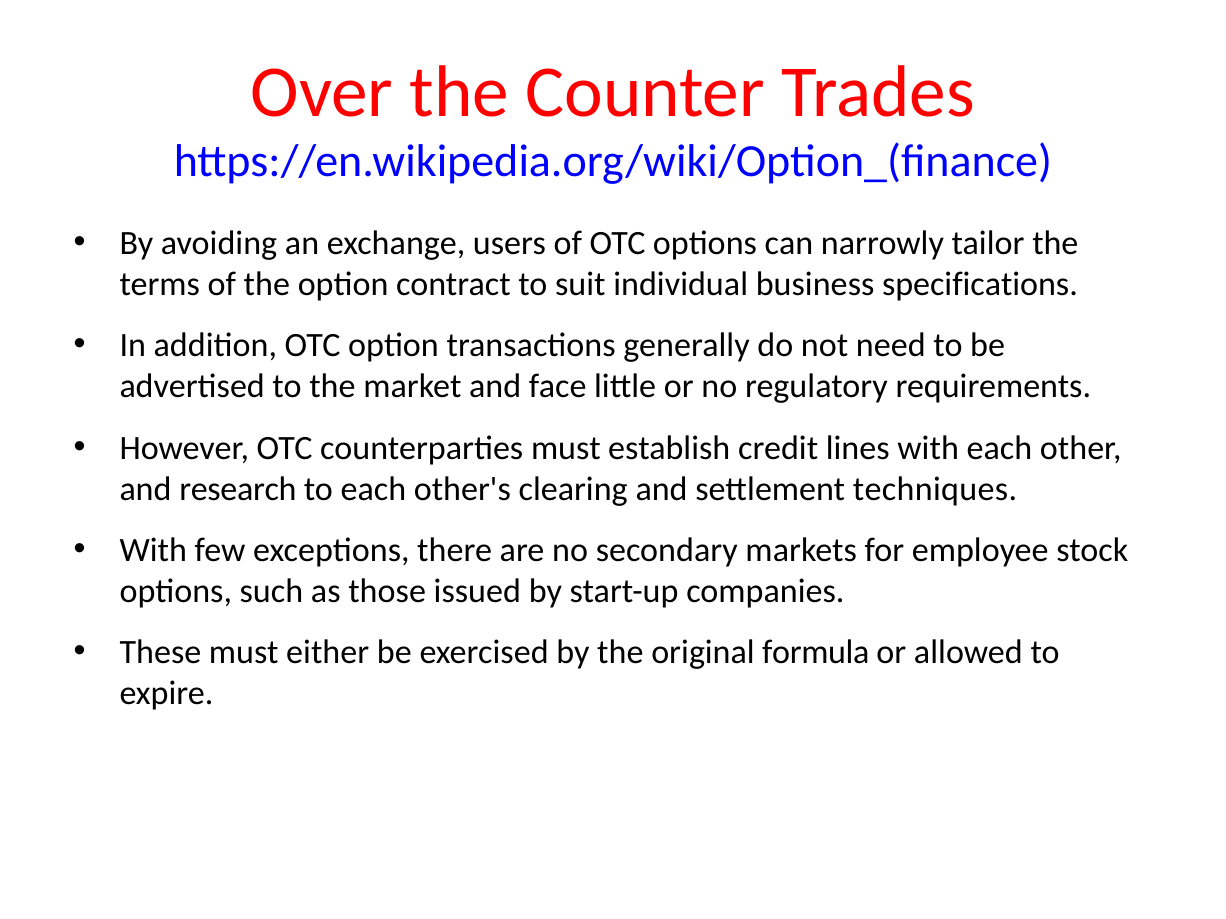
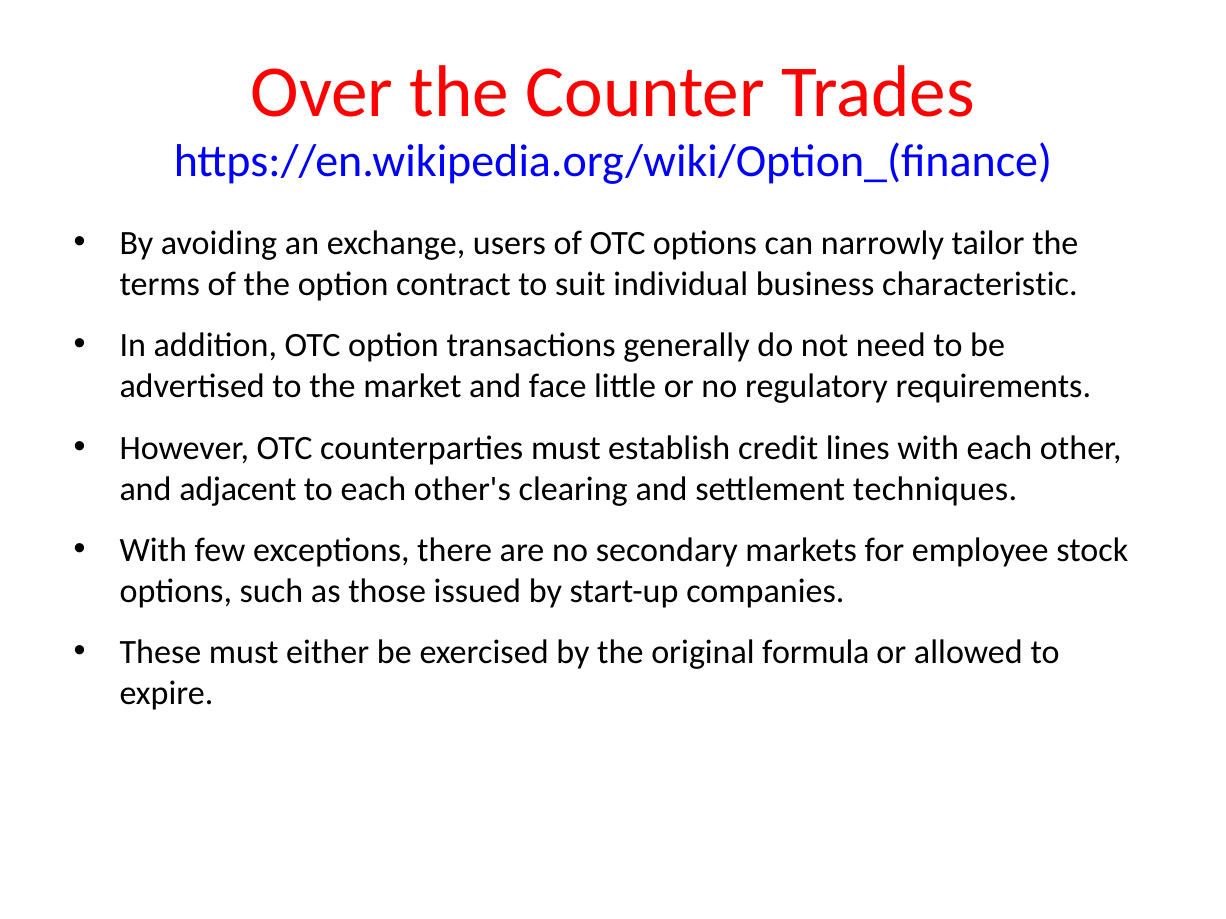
specifications: specifications -> characteristic (980, 284)
research: research -> adjacent (238, 489)
